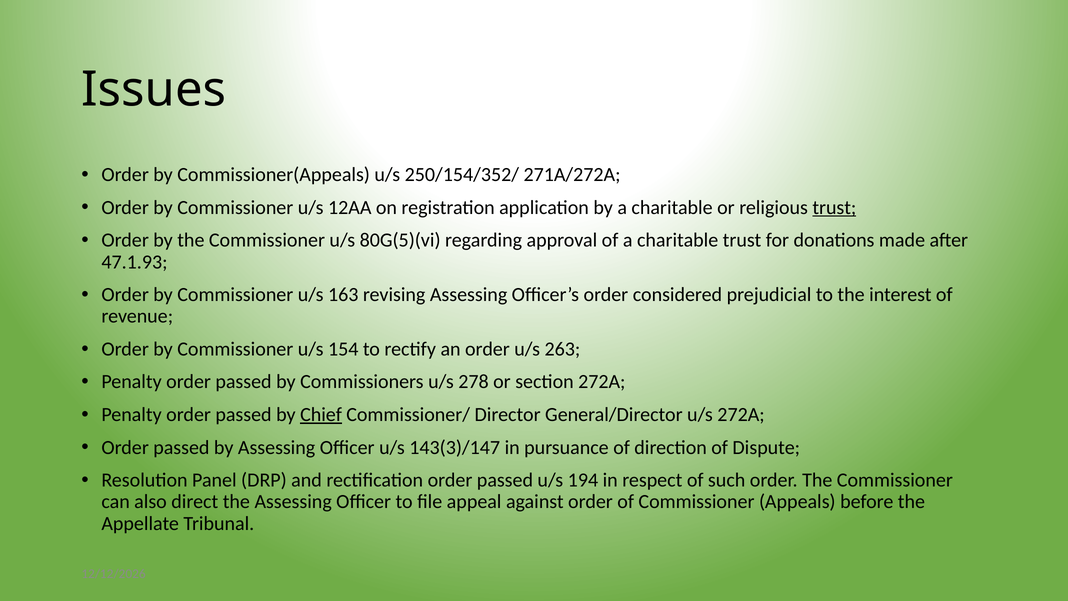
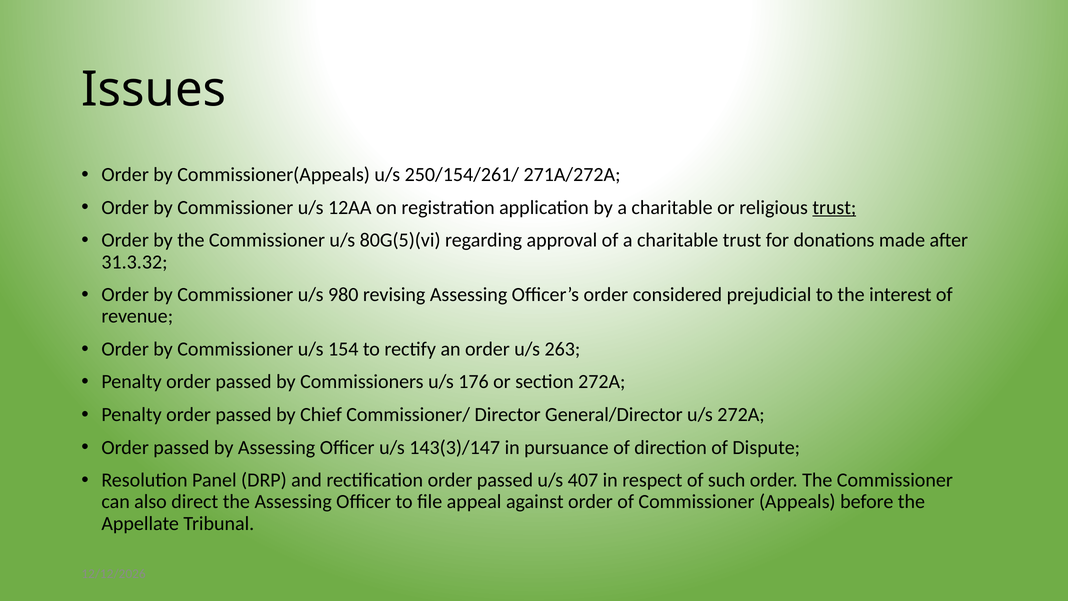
250/154/352/: 250/154/352/ -> 250/154/261/ (462, 175)
47.1.93: 47.1.93 -> 31.3.32 (134, 262)
163: 163 -> 980 (343, 295)
278: 278 -> 176 (473, 382)
Chief underline: present -> none (321, 414)
194: 194 -> 407 (583, 480)
